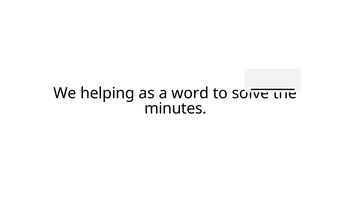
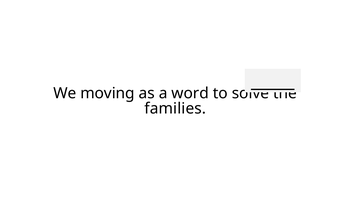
helping: helping -> moving (107, 93)
minutes: minutes -> families (175, 108)
